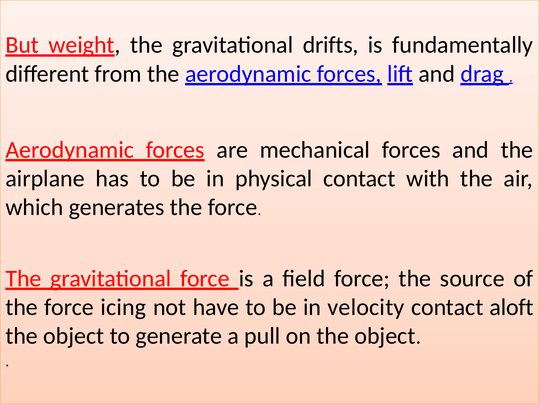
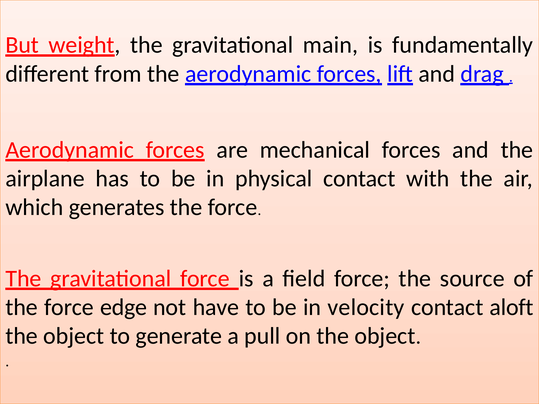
drifts: drifts -> main (330, 45)
icing: icing -> edge (124, 307)
